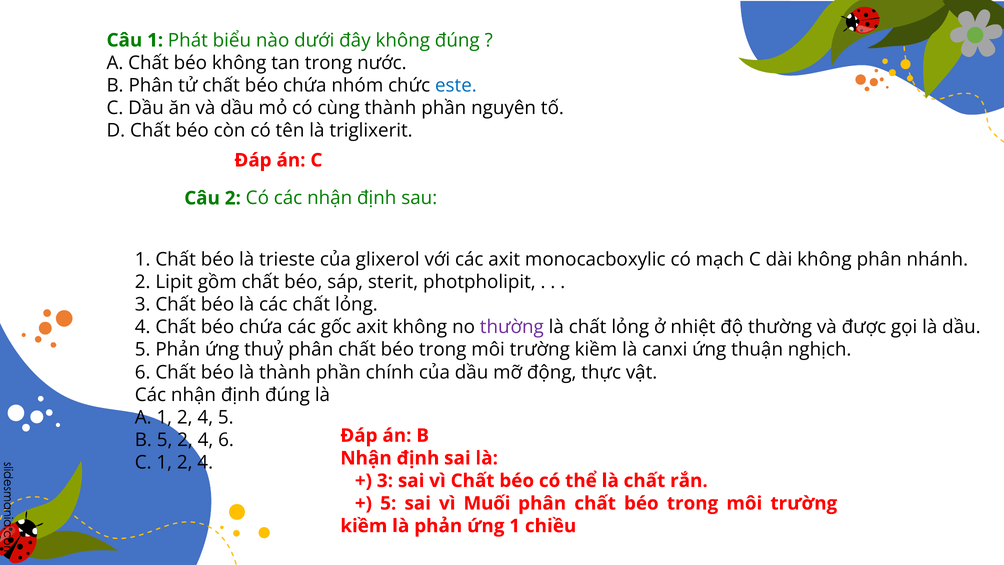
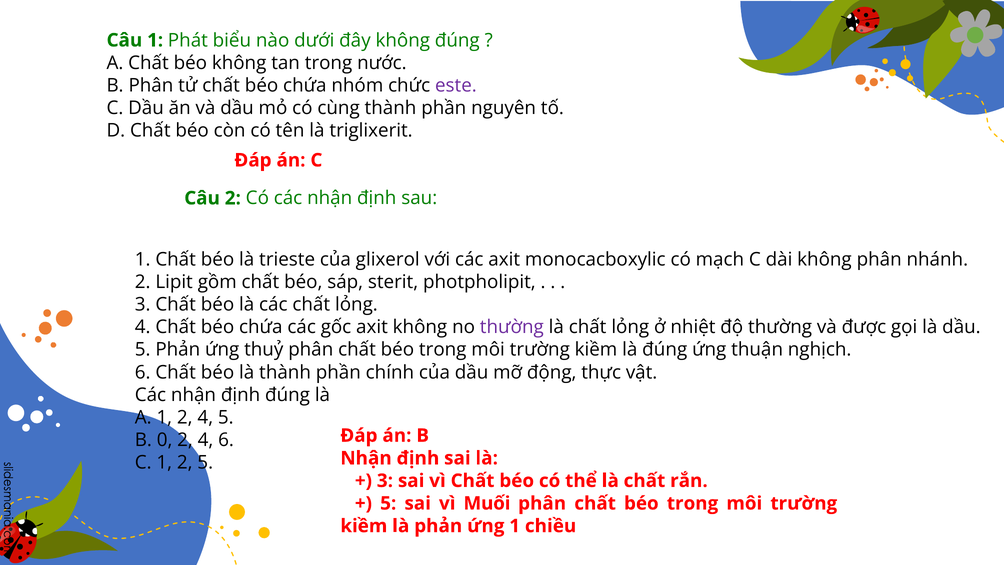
este colour: blue -> purple (456, 85)
là canxi: canxi -> đúng (665, 350)
B 5: 5 -> 0 (165, 440)
C 1 2 4: 4 -> 5 (205, 462)
